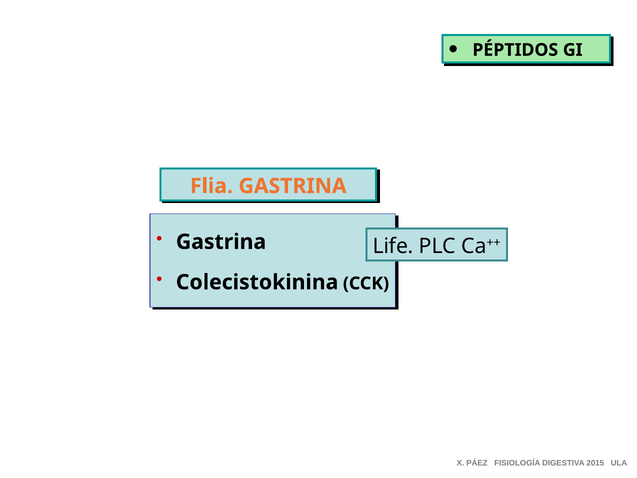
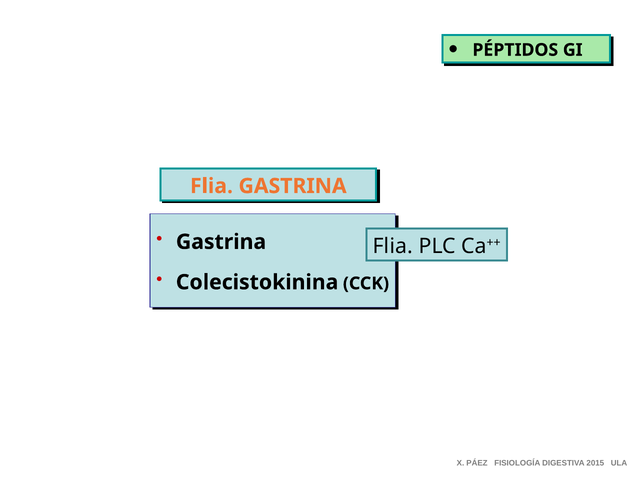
Life: Life -> Flia (393, 246)
